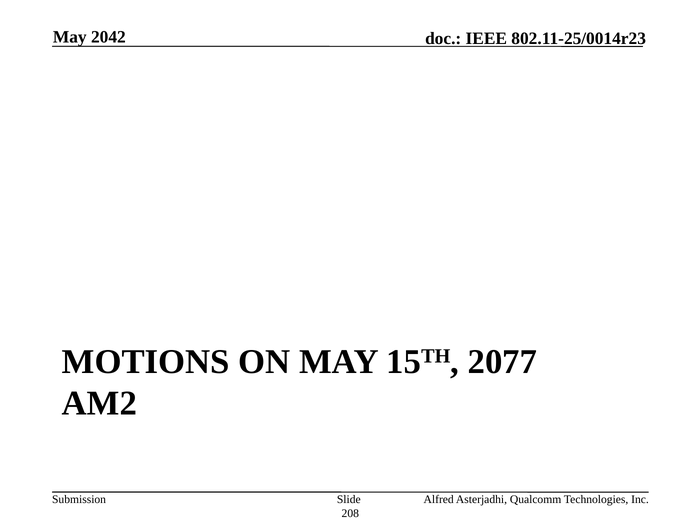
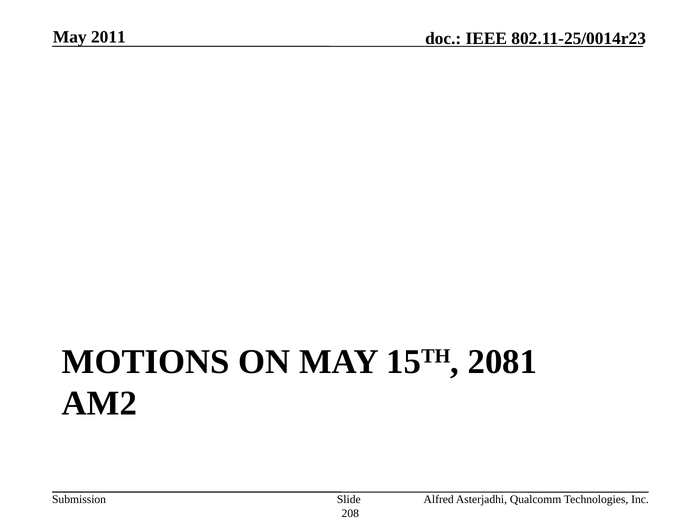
2042: 2042 -> 2011 (108, 37)
2077: 2077 -> 2081 (502, 362)
